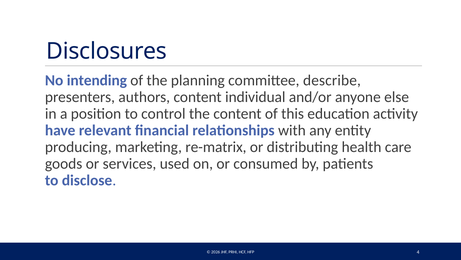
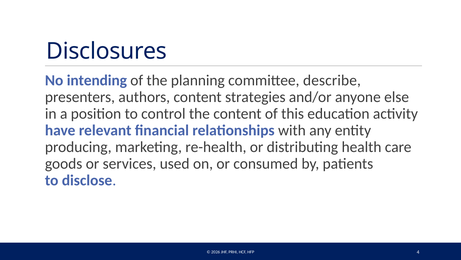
individual: individual -> strategies (255, 97)
re-matrix: re-matrix -> re-health (216, 147)
